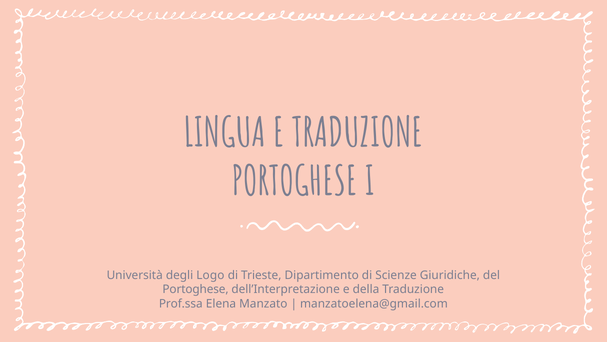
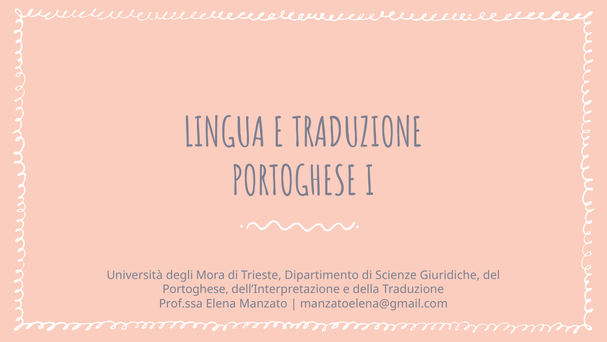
Logo: Logo -> Mora (210, 275)
